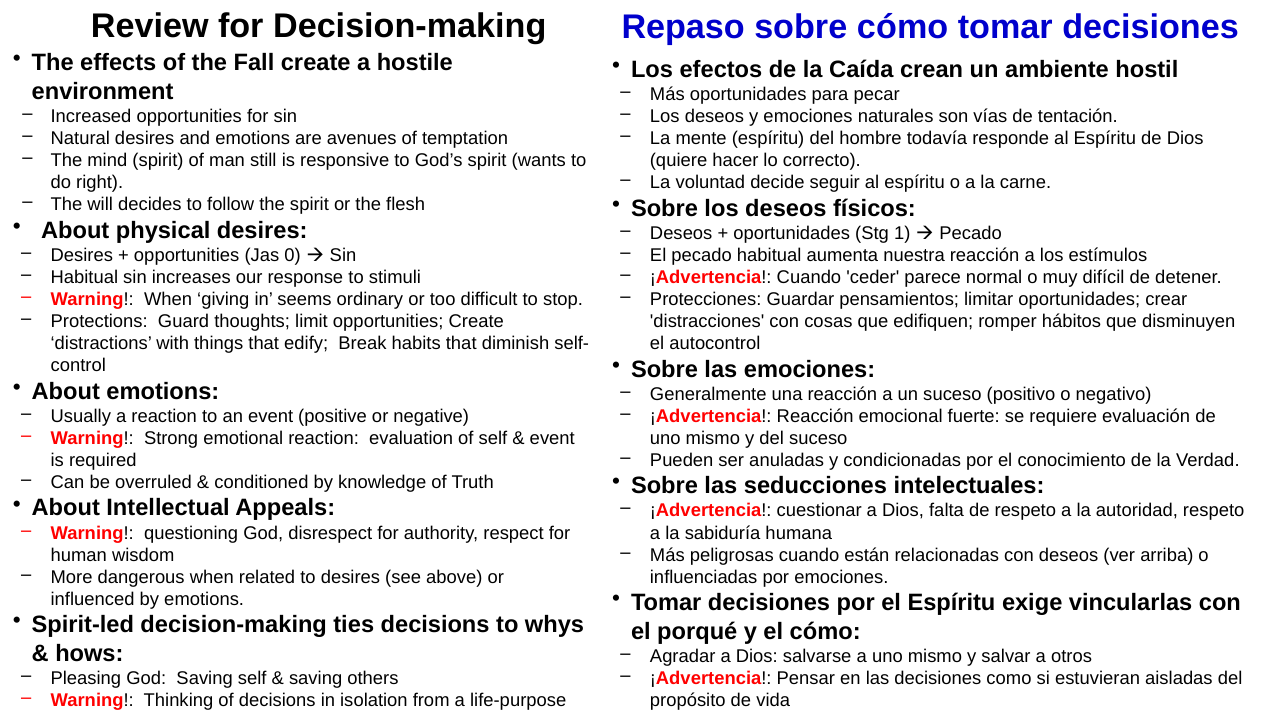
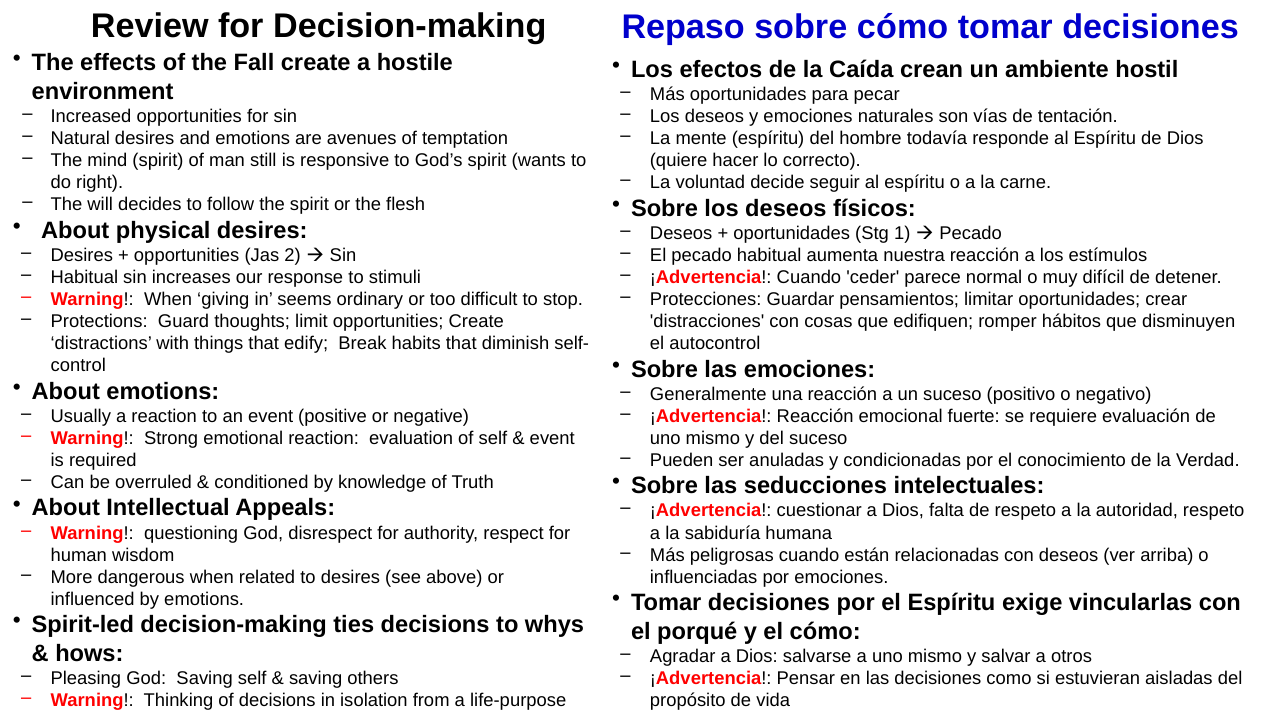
0: 0 -> 2 (293, 255)
